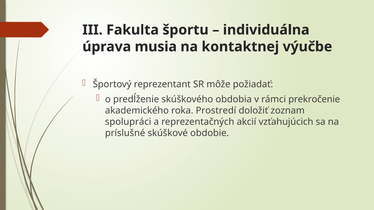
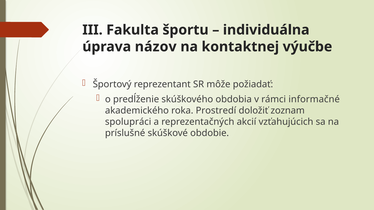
musia: musia -> názov (156, 47)
prekročenie: prekročenie -> informačné (314, 100)
